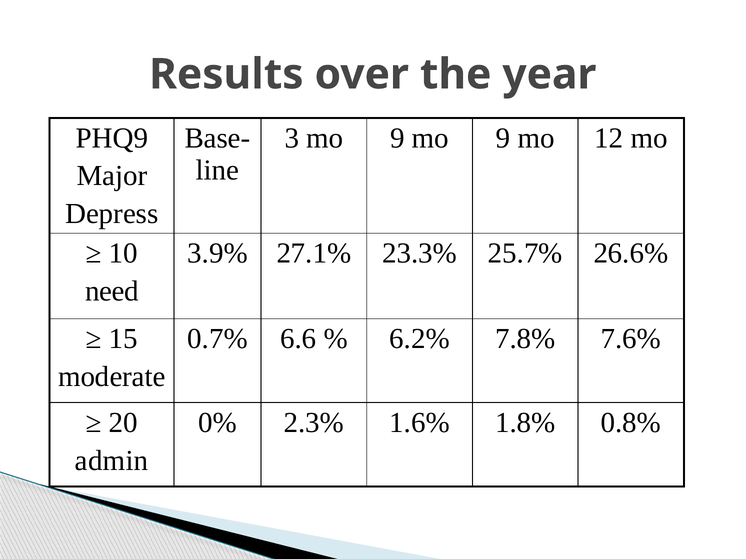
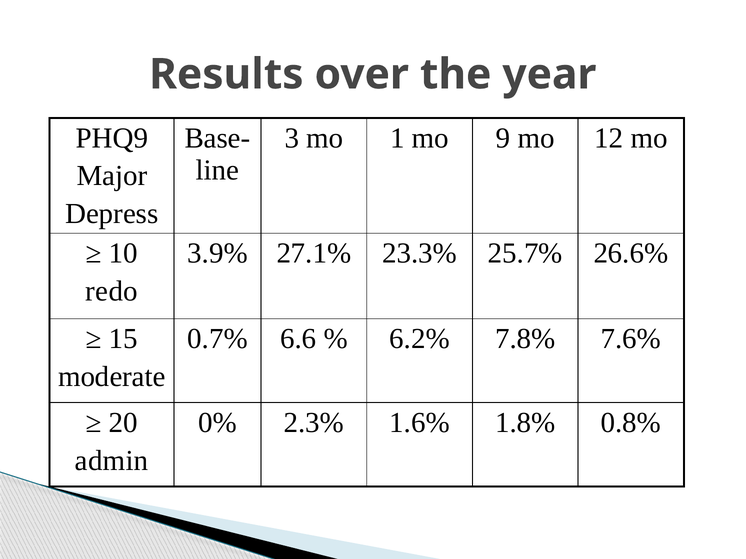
3 mo 9: 9 -> 1 (397, 138)
need: need -> redo (112, 291)
